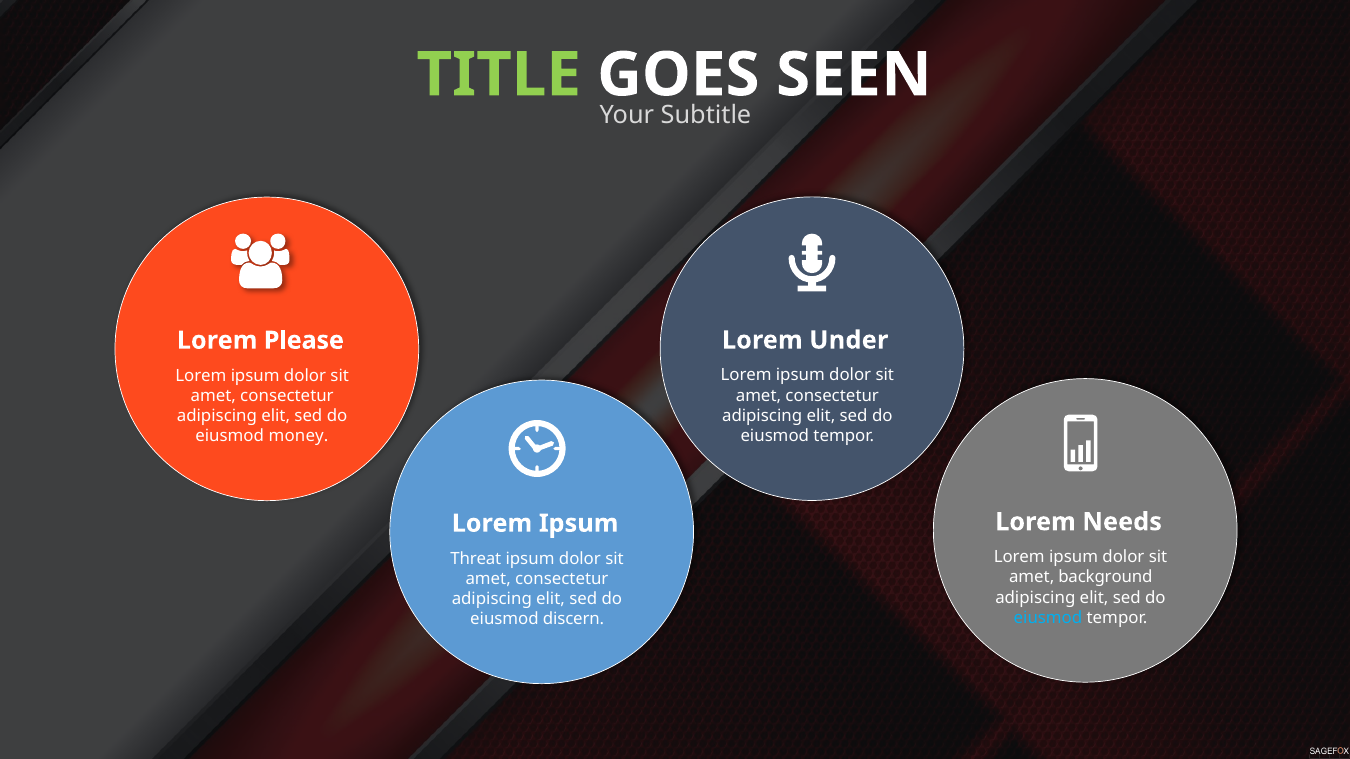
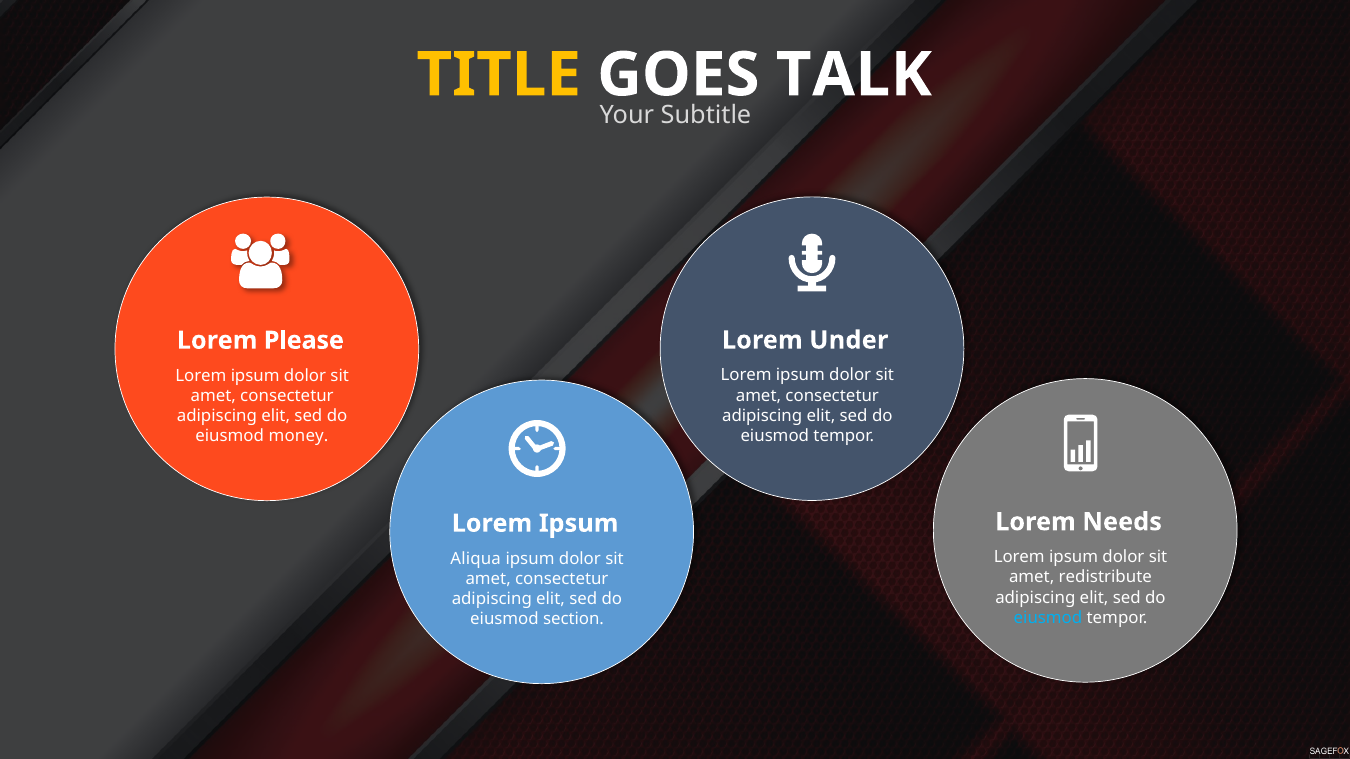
TITLE colour: light green -> yellow (499, 75)
SEEN: SEEN -> TALK (854, 75)
Threat: Threat -> Aliqua (476, 559)
background: background -> redistribute (1105, 578)
discern: discern -> section (574, 620)
